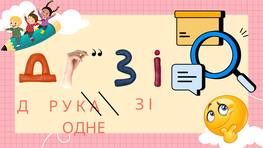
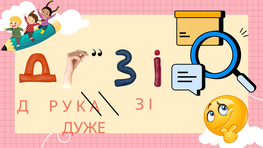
ОДНЕ: ОДНЕ -> ДУЖЕ (84, 128)
